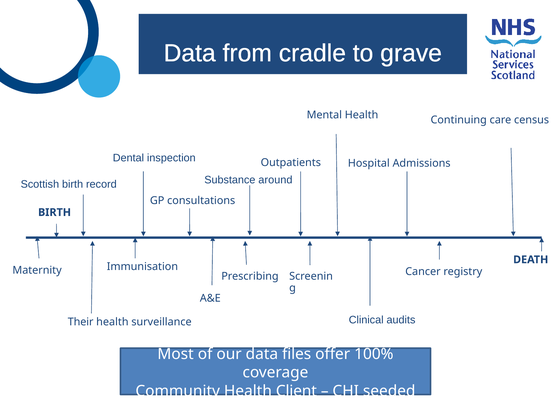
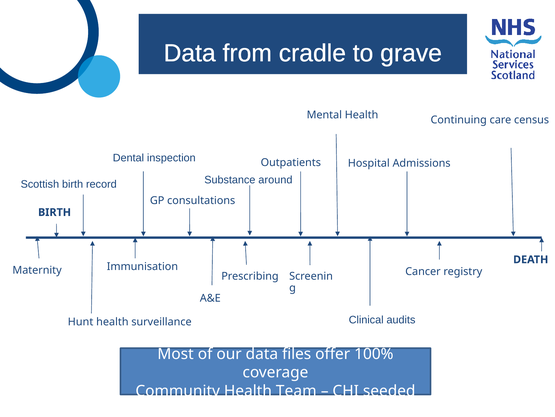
Their: Their -> Hunt (81, 321)
Client: Client -> Team (296, 390)
